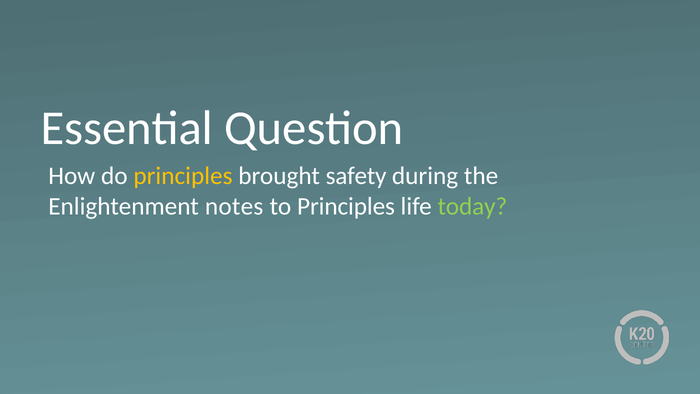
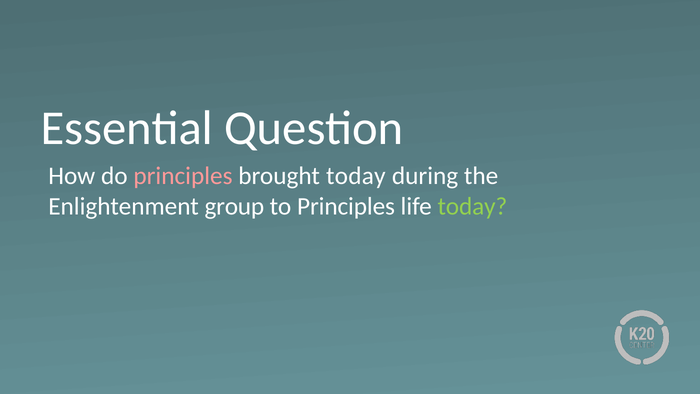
principles colour: yellow -> pink (183, 176)
brought safety: safety -> today (356, 176)
notes: notes -> group (234, 206)
